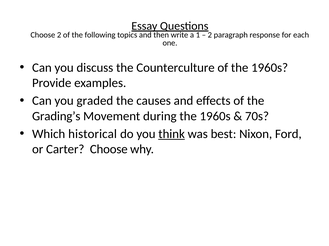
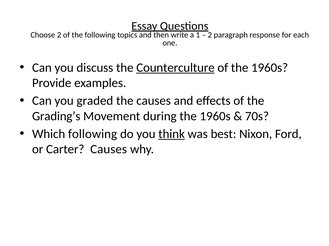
Counterculture underline: none -> present (175, 68)
Which historical: historical -> following (93, 134)
Carter Choose: Choose -> Causes (109, 150)
